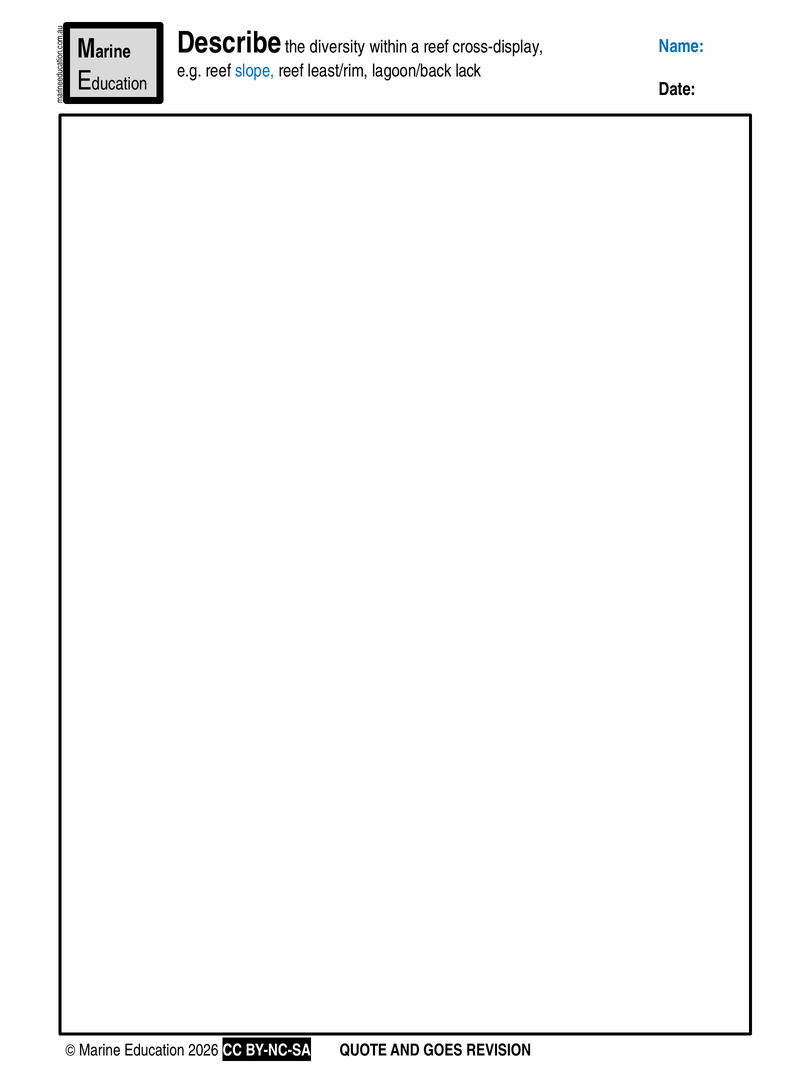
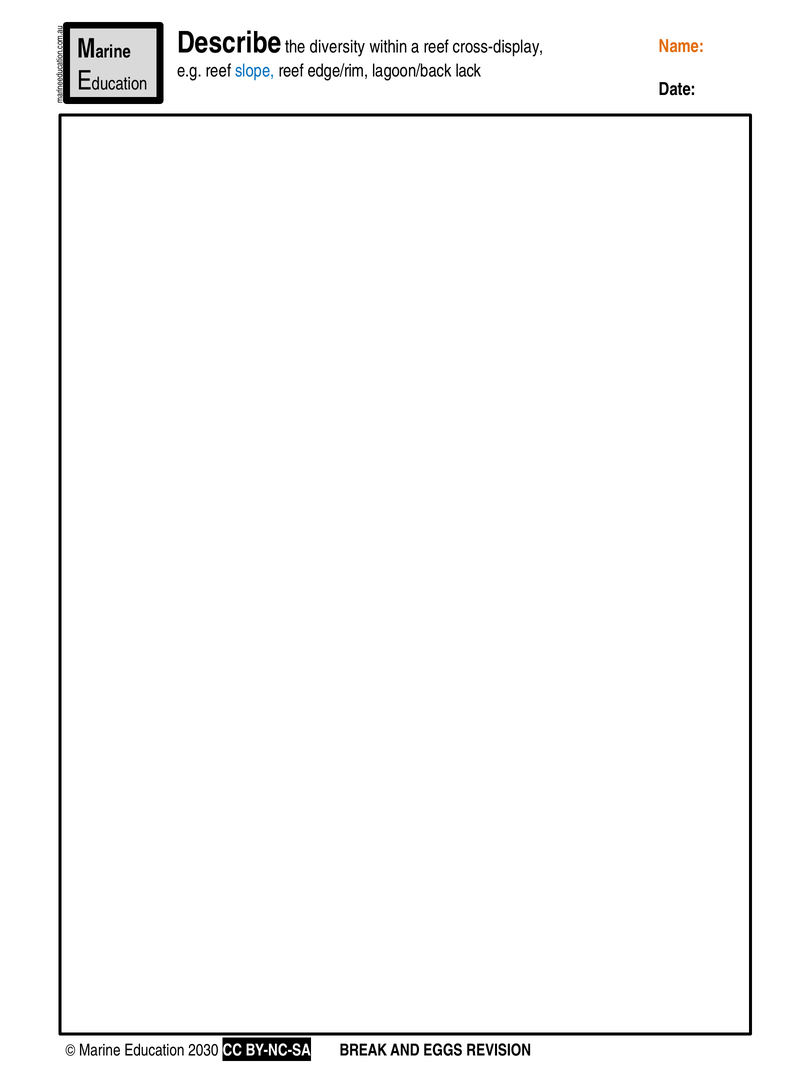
Name colour: blue -> orange (681, 46)
least/rim: least/rim -> edge/rim (338, 71)
2026: 2026 -> 2030 (203, 1051)
QUOTE: QUOTE -> BREAK (363, 1051)
GOES: GOES -> EGGS (443, 1051)
